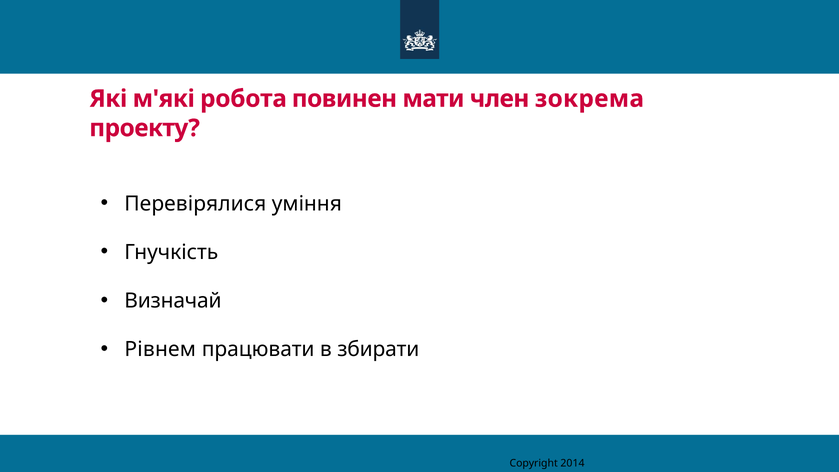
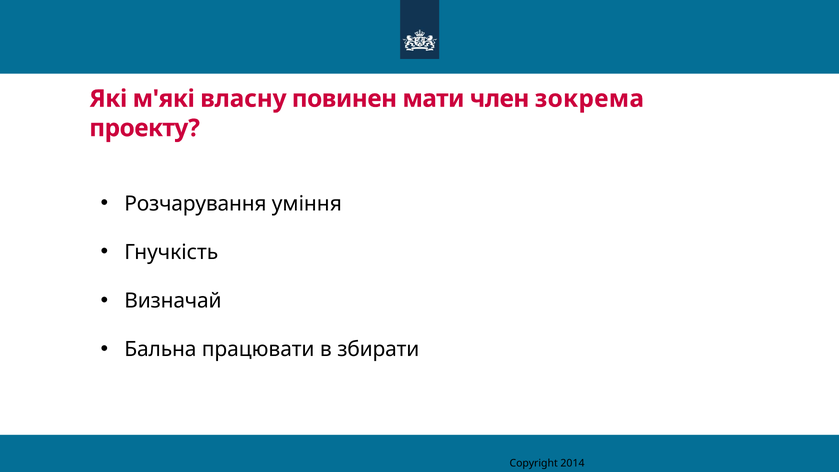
робота: робота -> власну (243, 99)
Перевірялися: Перевірялися -> Розчарування (195, 204)
Рівнем: Рівнем -> Бальна (160, 350)
